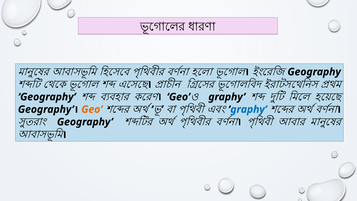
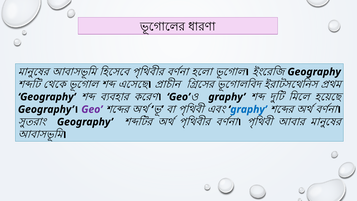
Geo colour: orange -> purple (92, 109)
